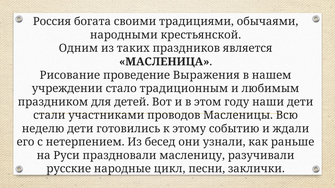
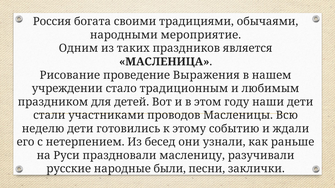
крестьянской: крестьянской -> мероприятие (201, 35)
цикл: цикл -> были (170, 169)
